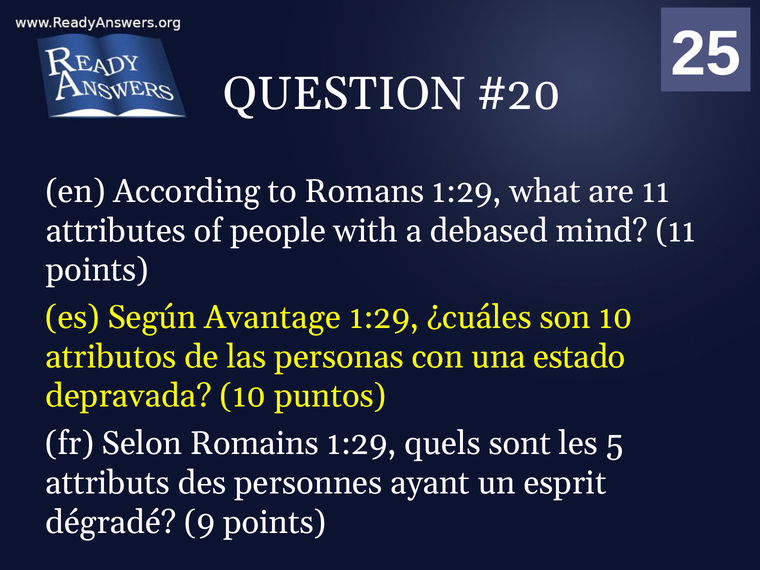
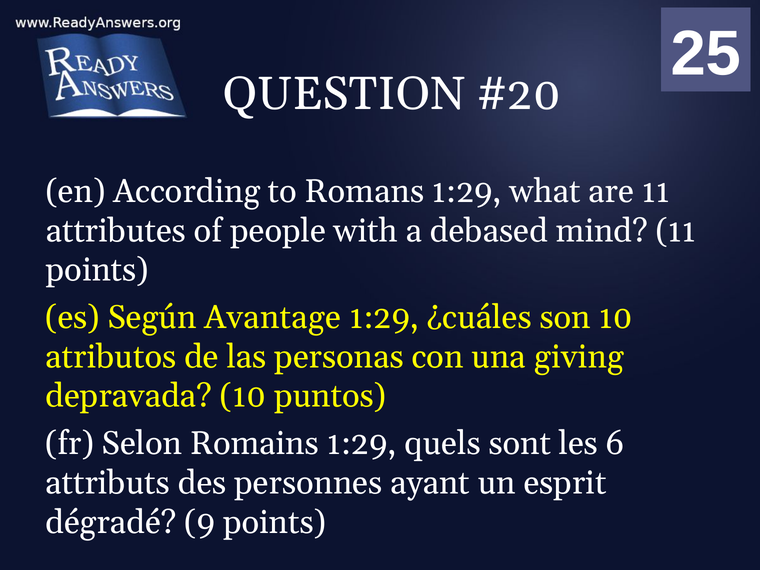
estado: estado -> giving (579, 357)
5: 5 -> 6 (615, 444)
